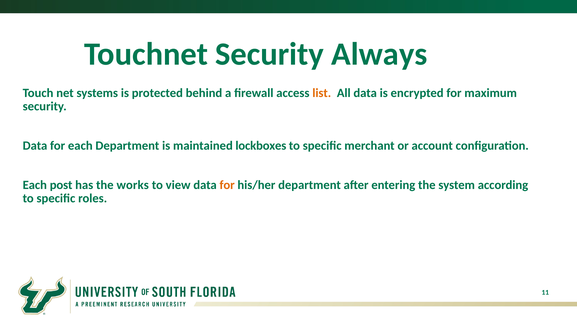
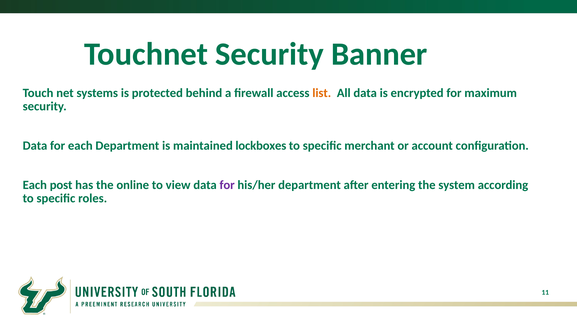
Always: Always -> Banner (379, 54)
works: works -> online (133, 185)
for colour: orange -> purple (227, 185)
